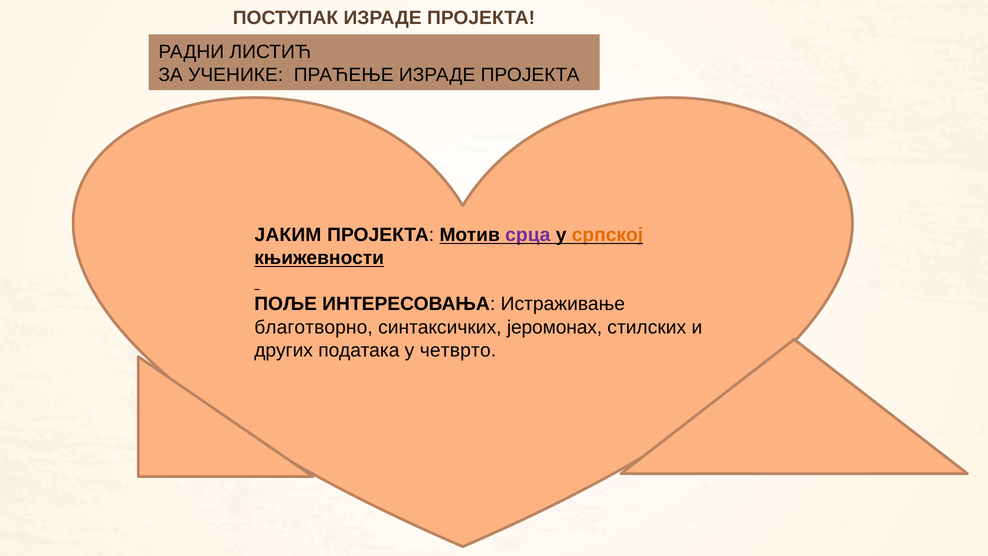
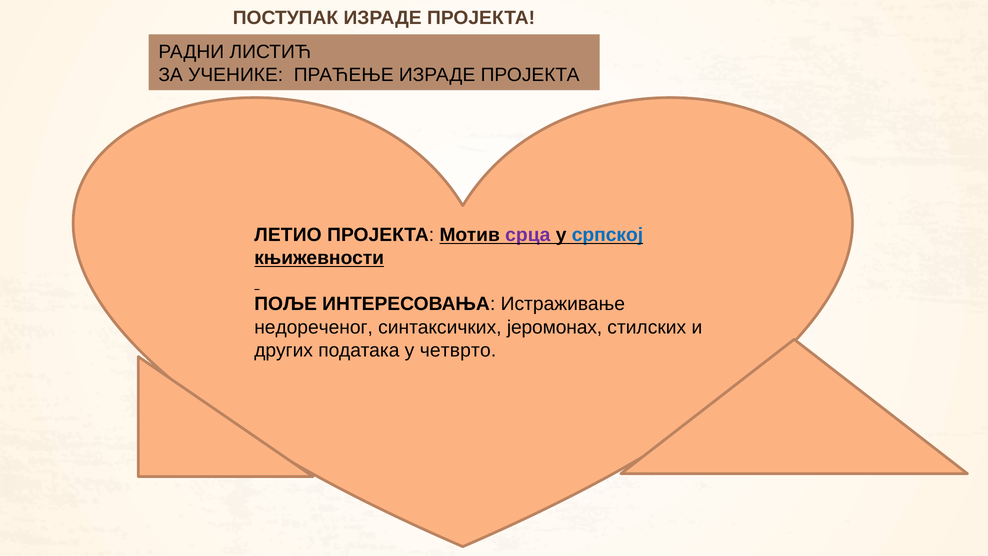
ЈАКИМ: ЈАКИМ -> ЛЕТИО (288, 235)
српској colour: orange -> blue (607, 235)
благотворно: благотворно -> недореченог (314, 327)
